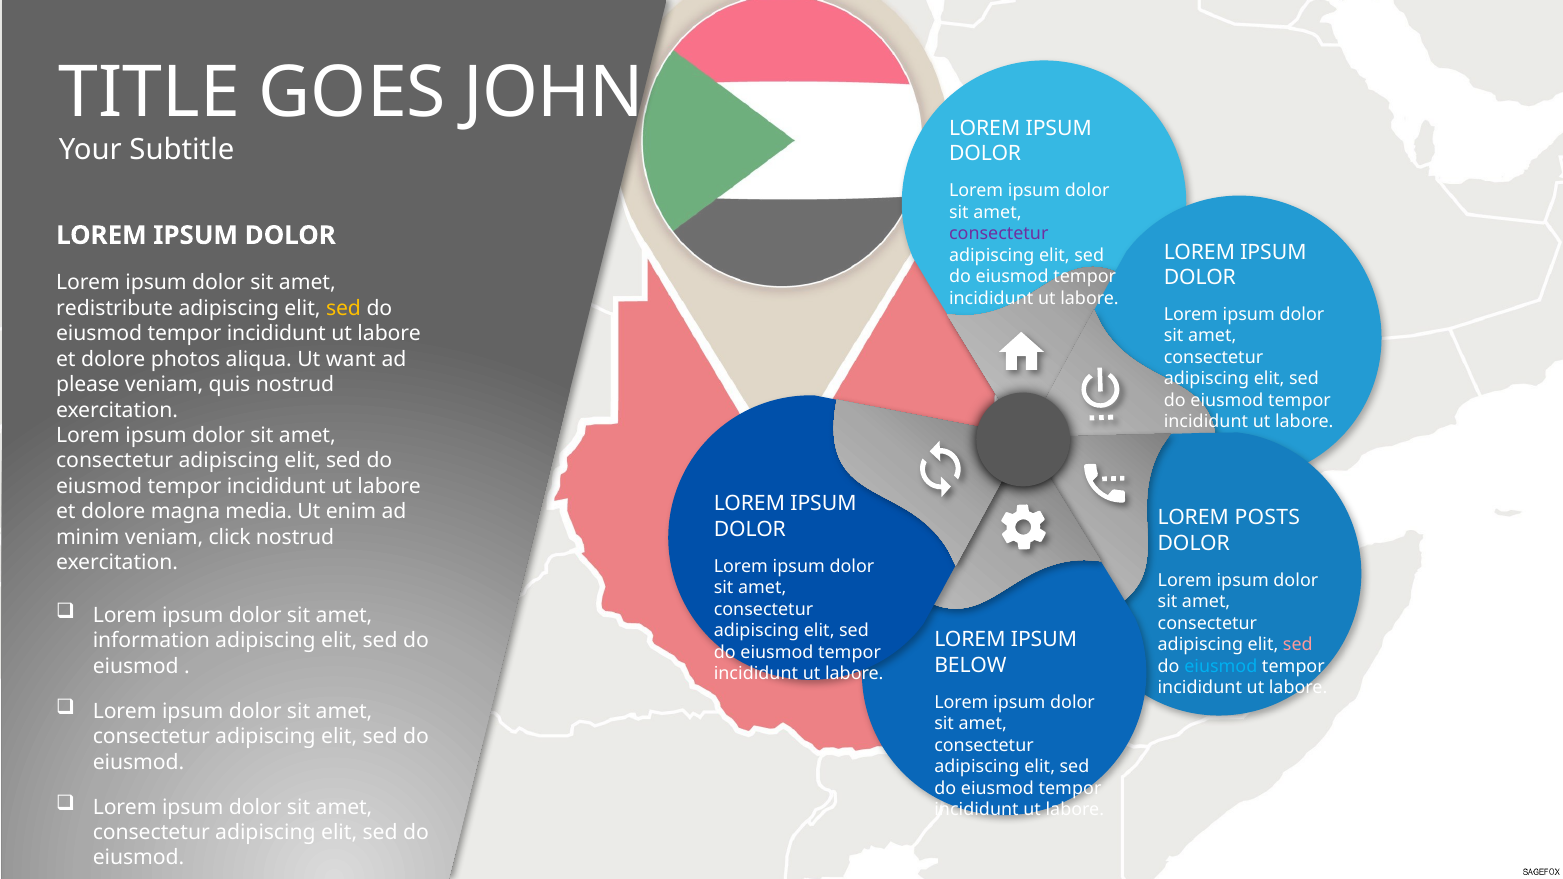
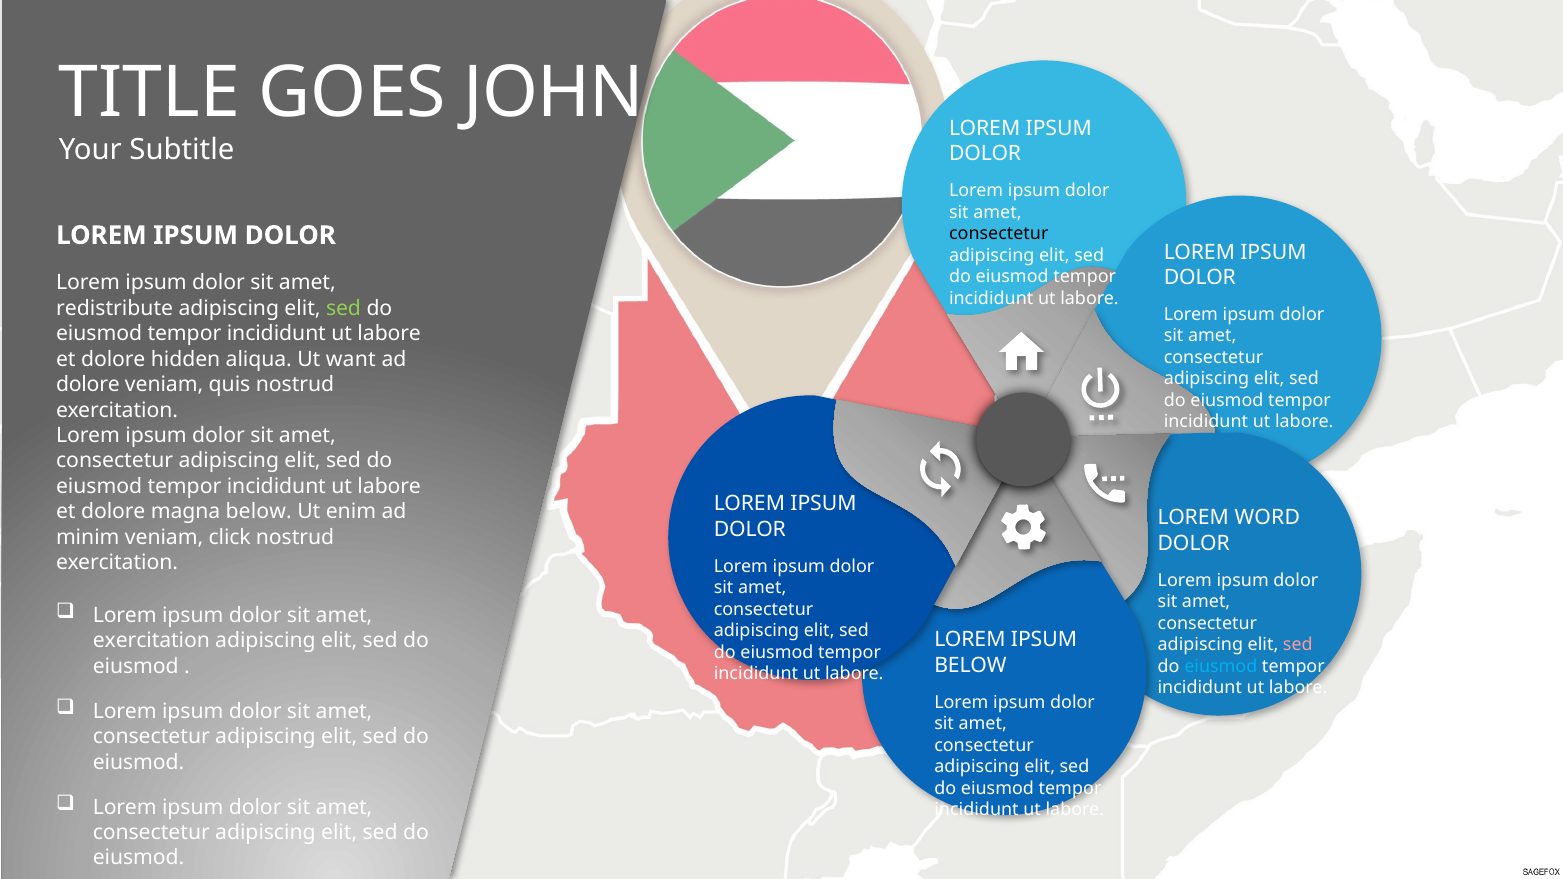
consectetur colour: purple -> black (999, 234)
sed colour: yellow -> light green (344, 308)
photos: photos -> hidden (186, 359)
please: please -> dolore (88, 385)
magna media: media -> below (259, 512)
POSTS: POSTS -> WORD (1267, 518)
information: information -> exercitation (151, 641)
